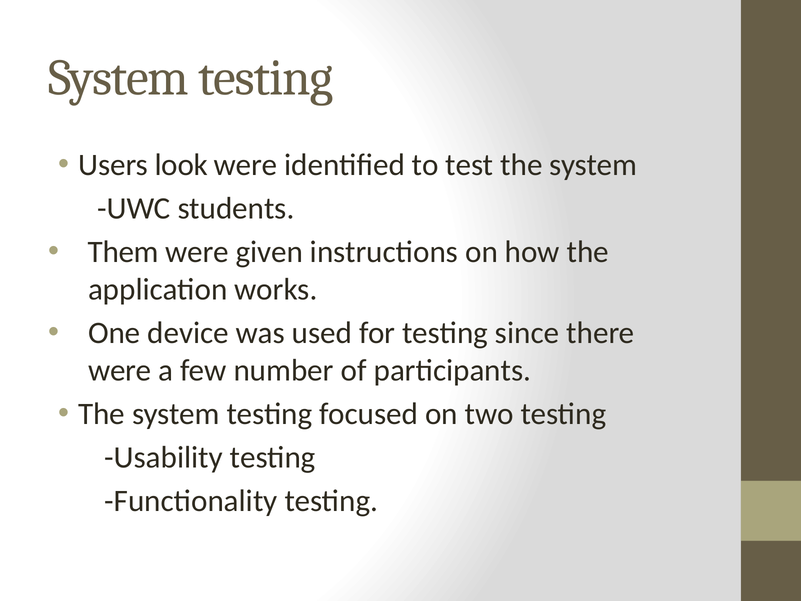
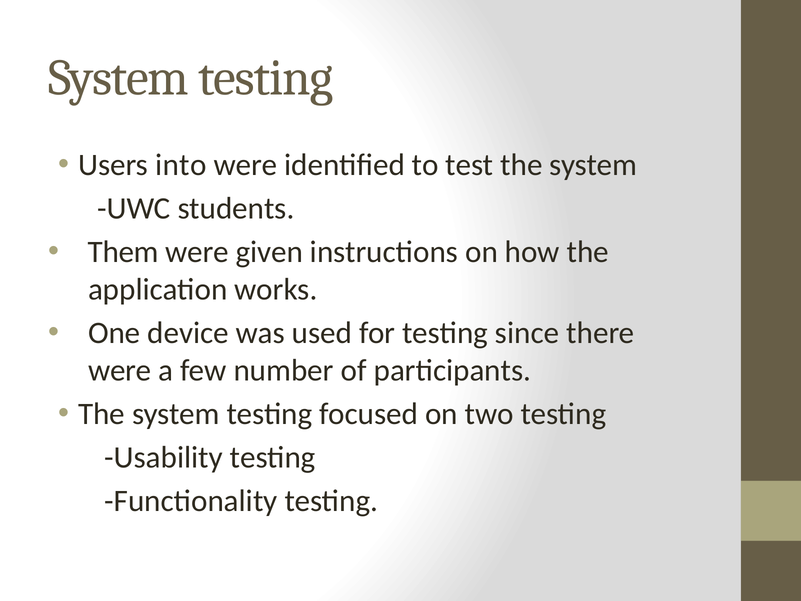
look: look -> into (181, 165)
